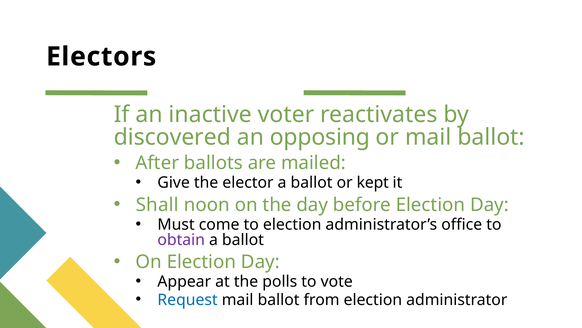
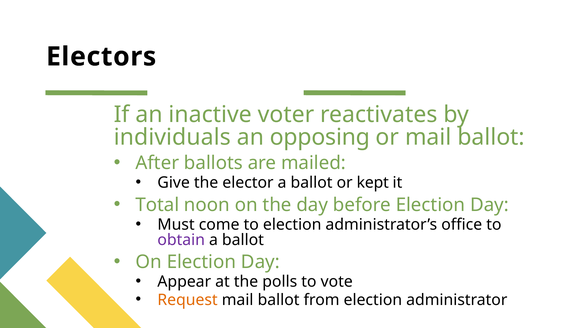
discovered: discovered -> individuals (172, 137)
Shall: Shall -> Total (157, 205)
Request colour: blue -> orange (188, 299)
